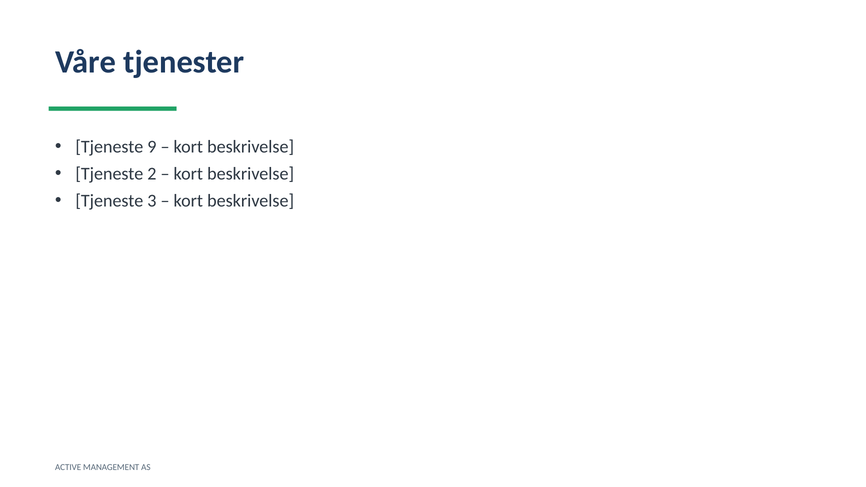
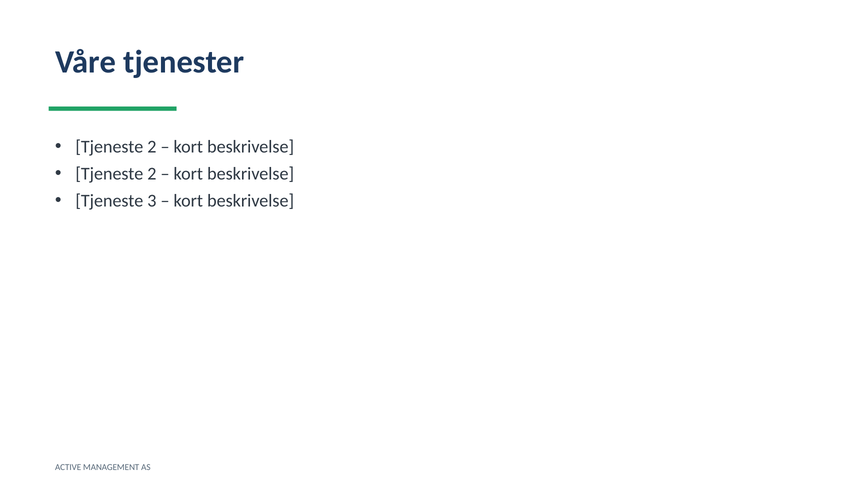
9: 9 -> 2 (152, 147)
